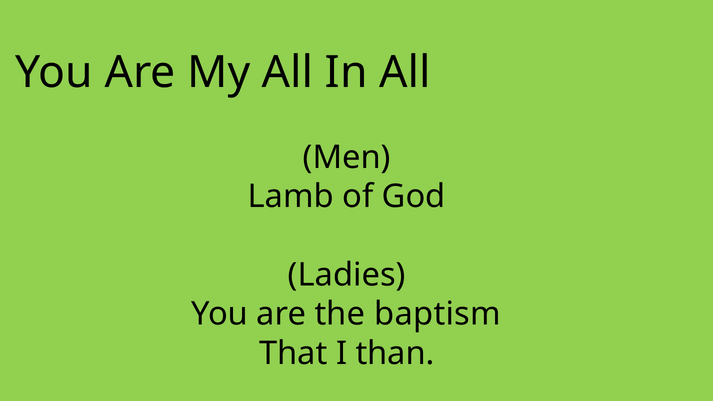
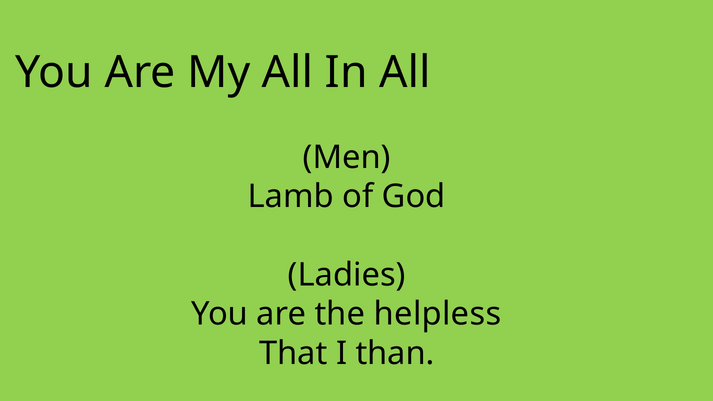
baptism: baptism -> helpless (438, 314)
